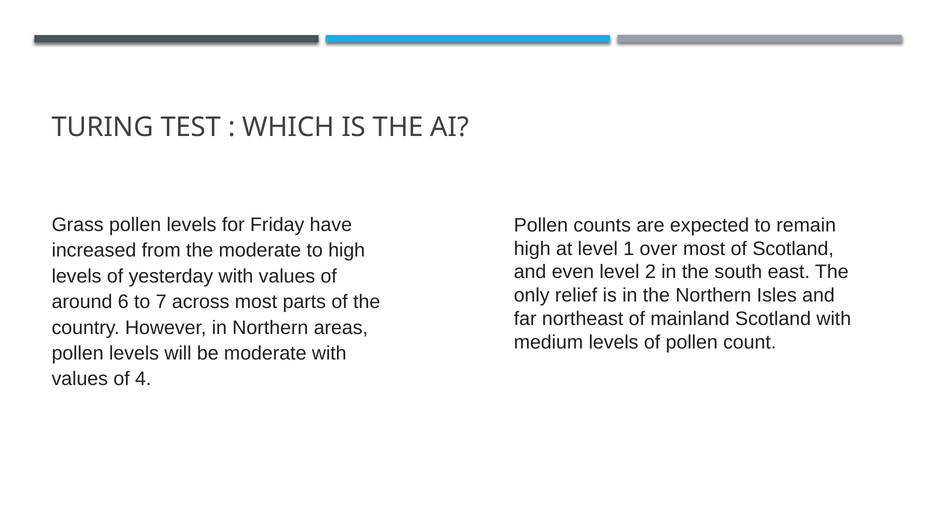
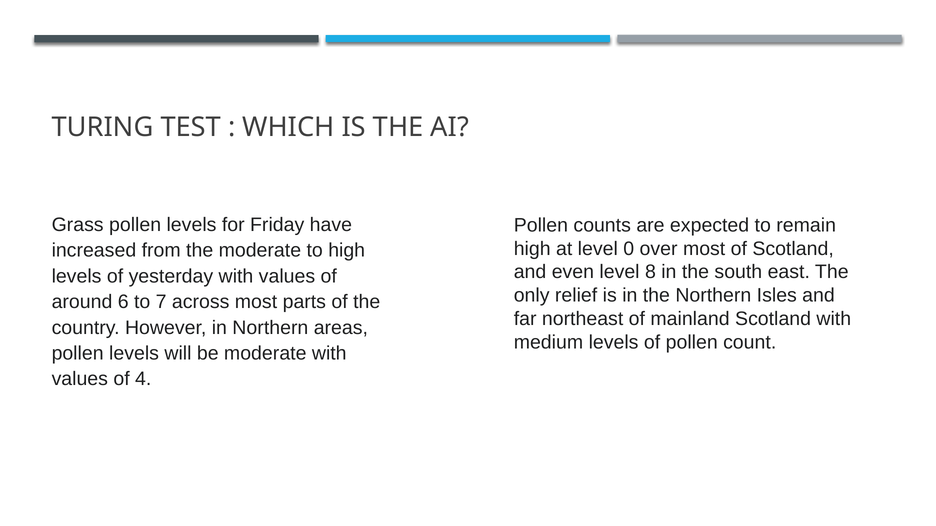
1: 1 -> 0 (629, 249)
2: 2 -> 8 (650, 272)
